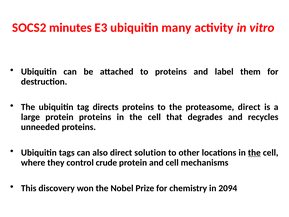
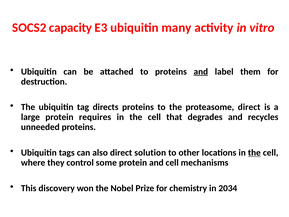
minutes: minutes -> capacity (70, 28)
and underline: none -> present (201, 72)
protein proteins: proteins -> requires (95, 117)
crude: crude -> some (106, 162)
2094: 2094 -> 2034 (228, 188)
